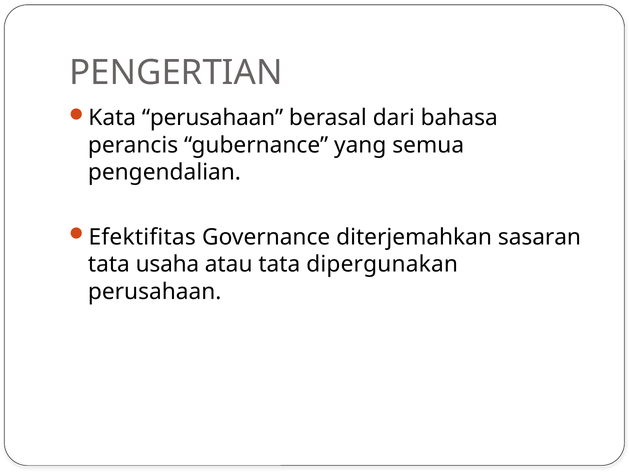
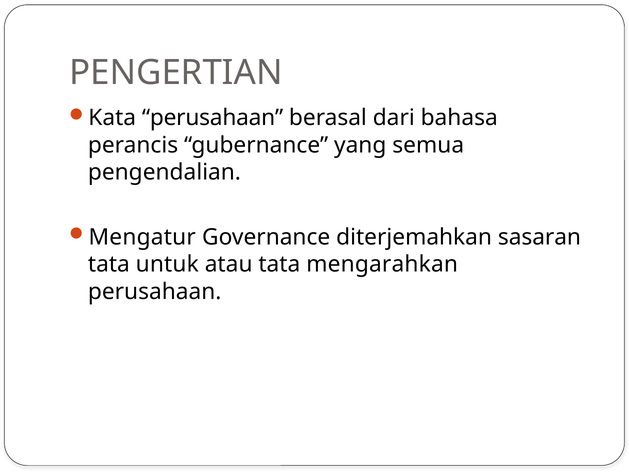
Efektifitas: Efektifitas -> Mengatur (142, 237)
usaha: usaha -> untuk (167, 264)
dipergunakan: dipergunakan -> mengarahkan (382, 264)
